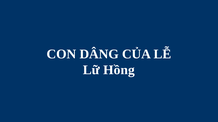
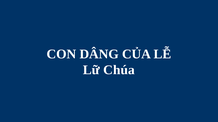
Hồng: Hồng -> Chúa (119, 70)
